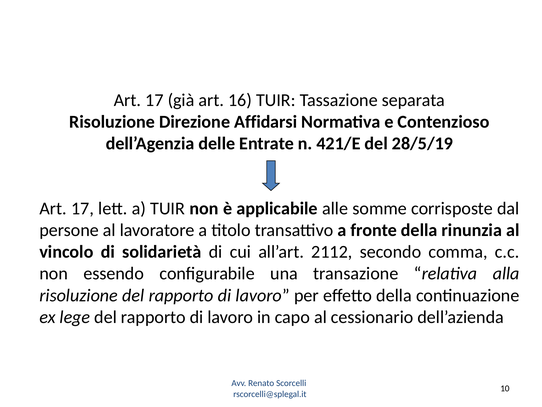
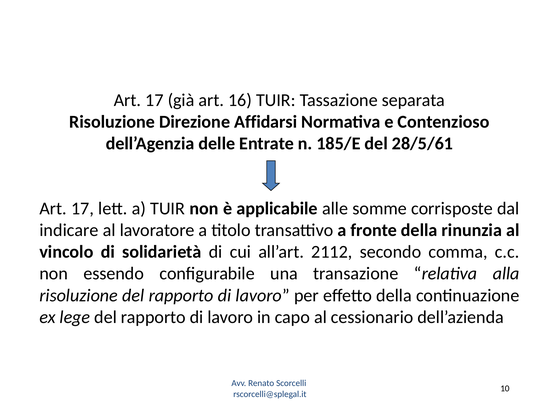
421/E: 421/E -> 185/E (339, 143)
28/5/19: 28/5/19 -> 28/5/61 (422, 143)
persone: persone -> indicare (69, 230)
